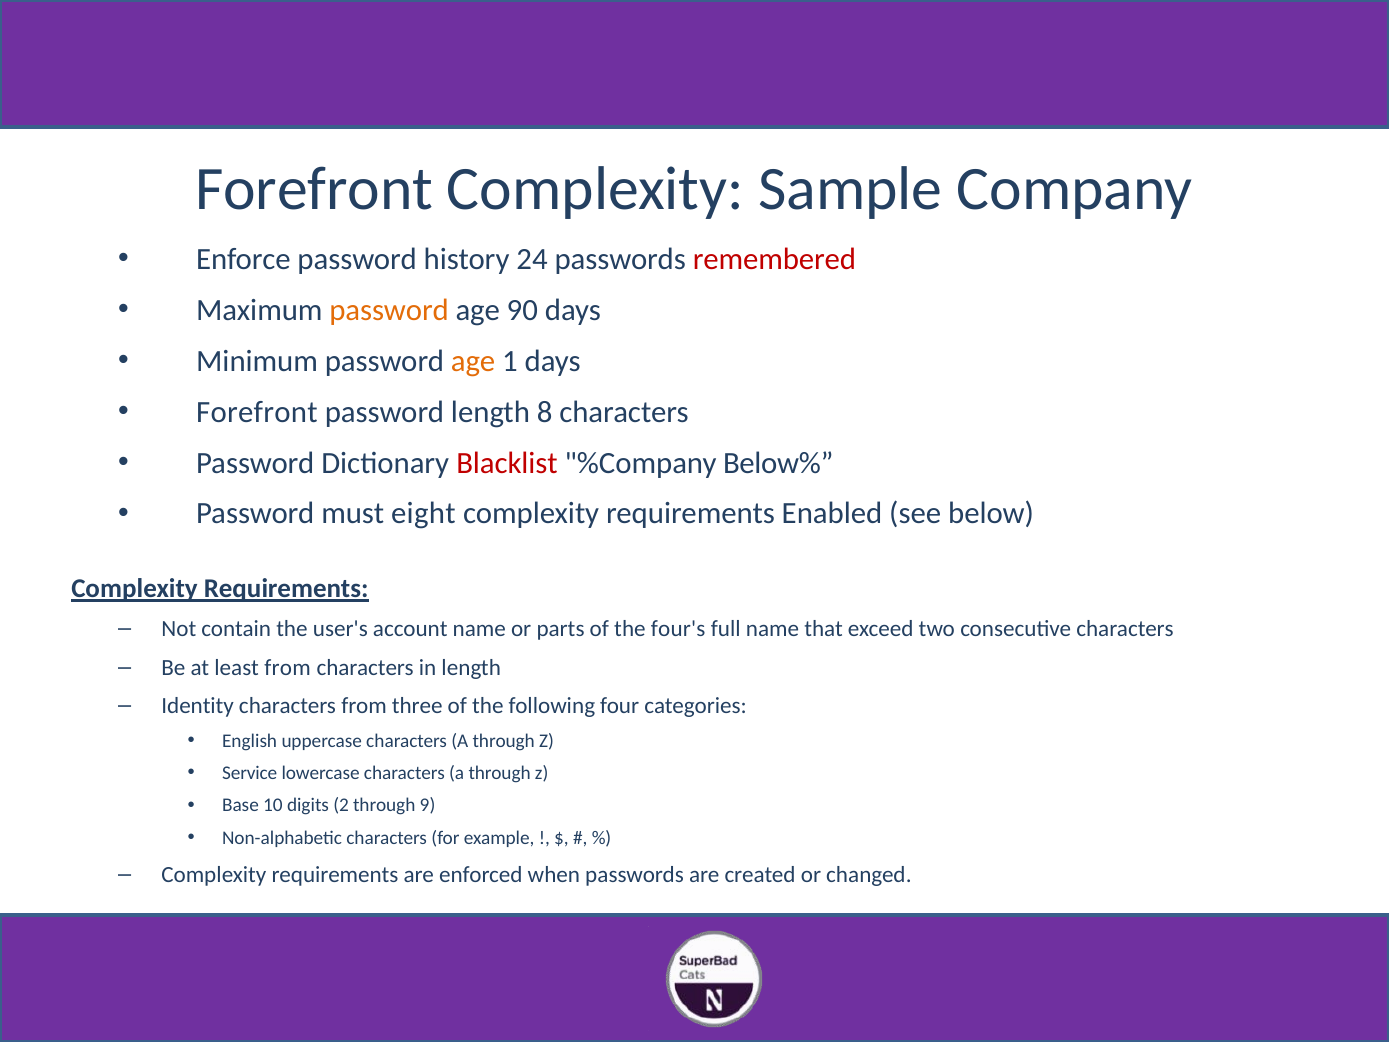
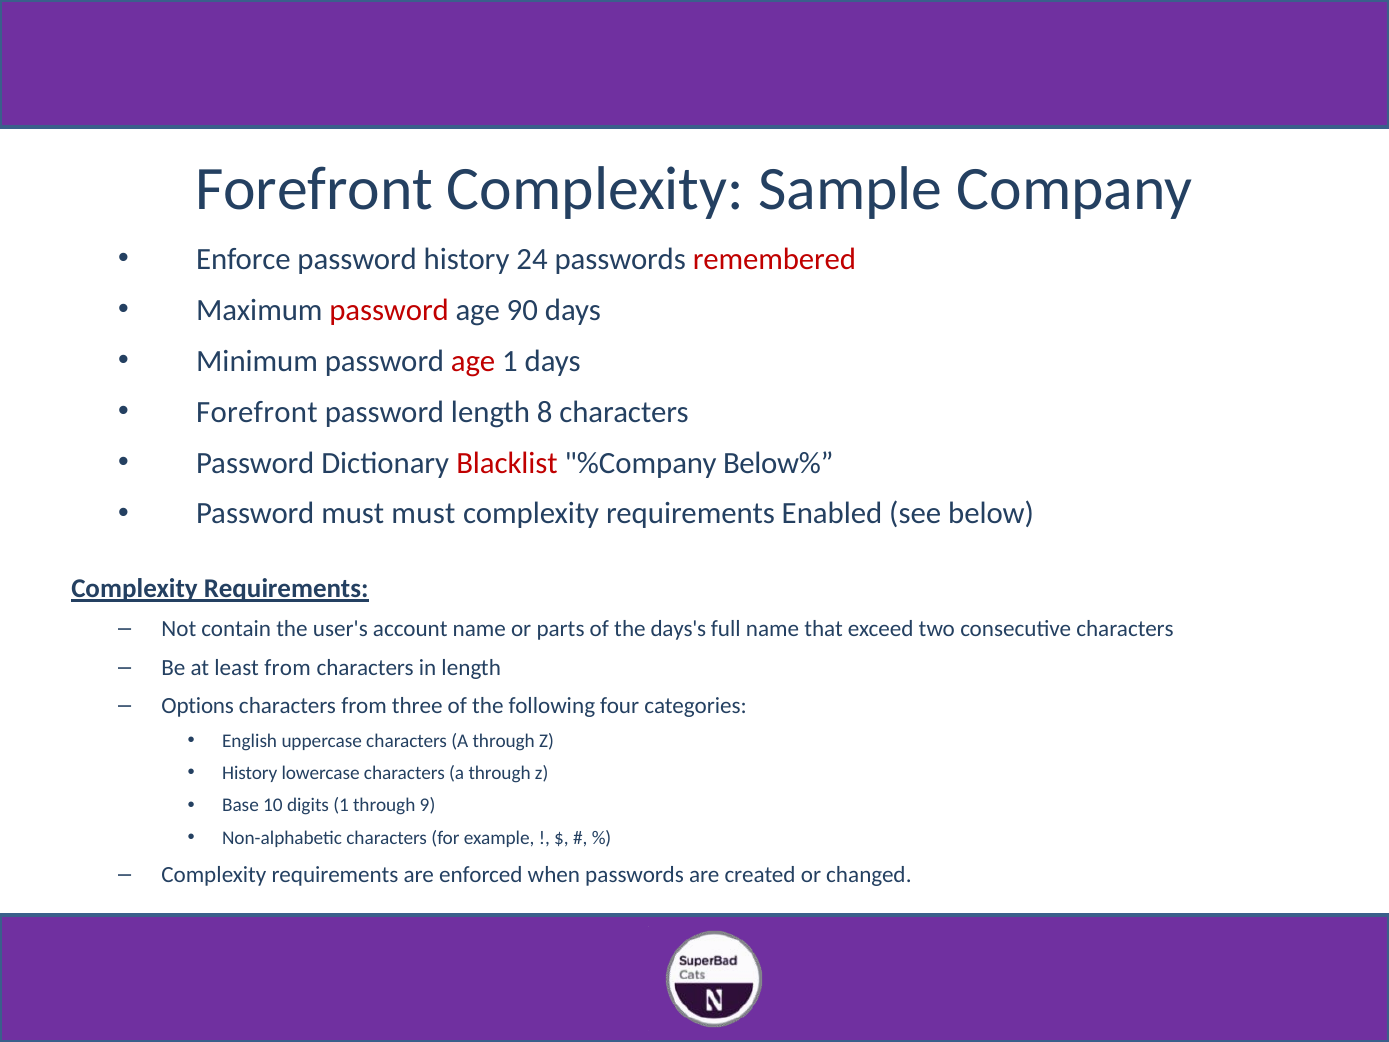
password colour: orange -> red (389, 310)
age colour: orange -> red (473, 361)
must eight: eight -> must (423, 514)
four's: four's -> days's (678, 629)
Identity: Identity -> Options (198, 706)
Service: Service -> History (250, 773)
digits 2: 2 -> 1 (341, 805)
